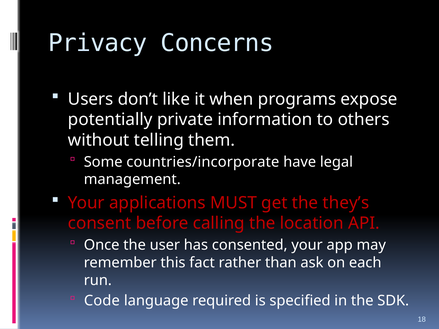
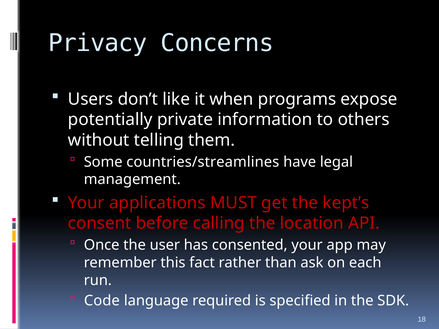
countries/incorporate: countries/incorporate -> countries/streamlines (203, 162)
they’s: they’s -> kept’s (346, 203)
